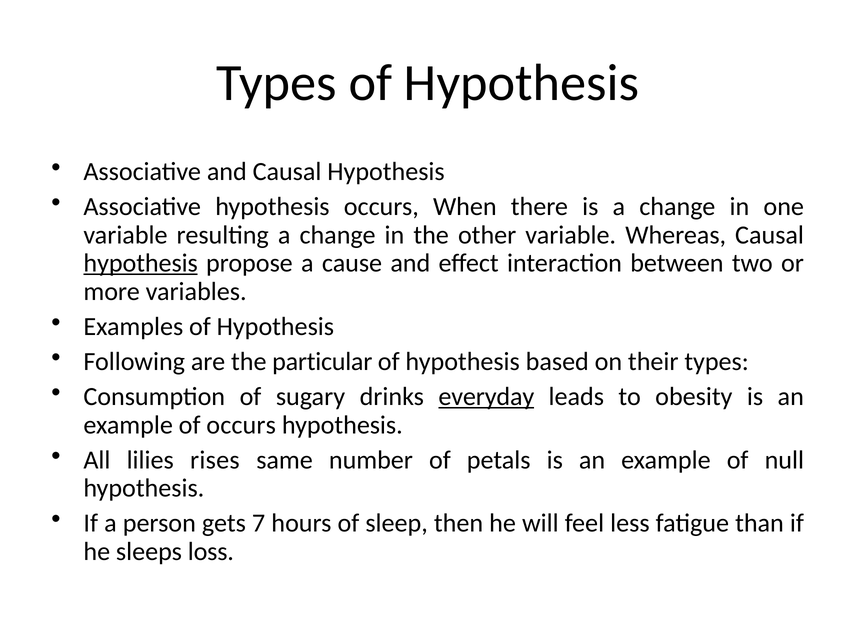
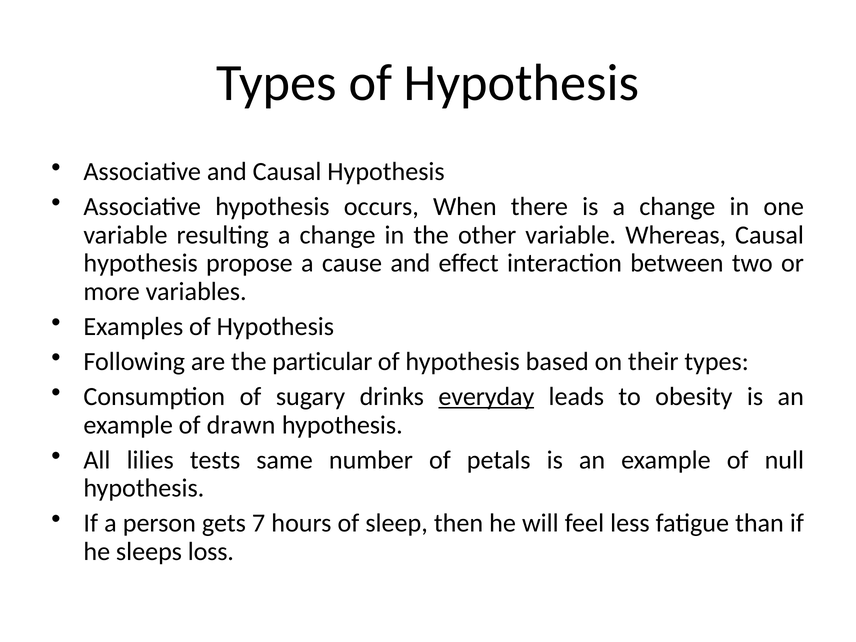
hypothesis underline: present -> none (141, 263)
of occurs: occurs -> drawn (241, 425)
rises: rises -> tests (215, 460)
